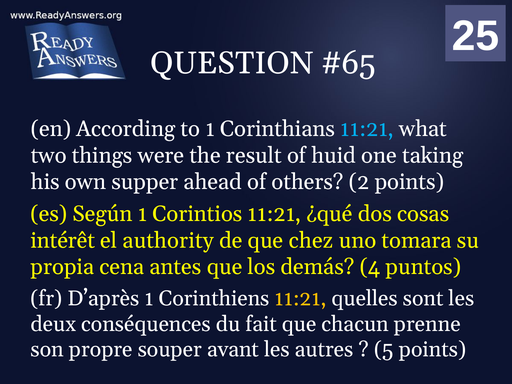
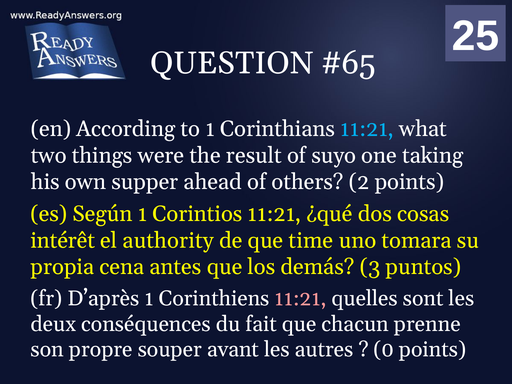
huid: huid -> suyo (334, 155)
chez: chez -> time (311, 240)
4: 4 -> 3 (370, 267)
11:21 colour: yellow -> pink (301, 298)
5: 5 -> 0 (384, 350)
